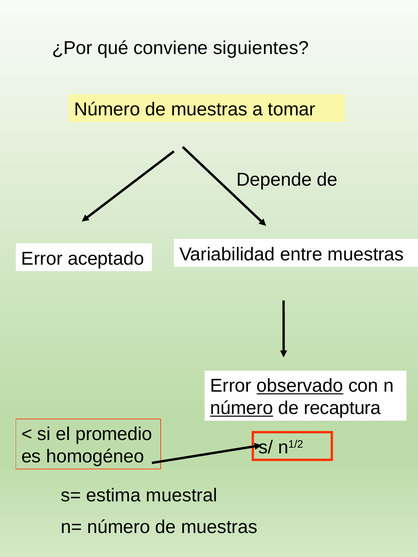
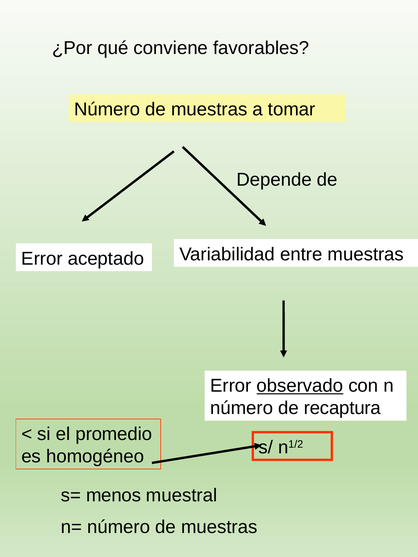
siguientes: siguientes -> favorables (261, 48)
número underline: present -> none (242, 408)
estima: estima -> menos (114, 496)
